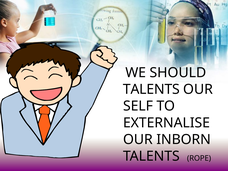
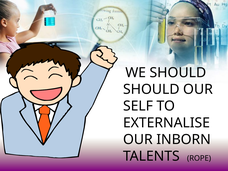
TALENTS: TALENTS -> SHOULD (151, 89)
